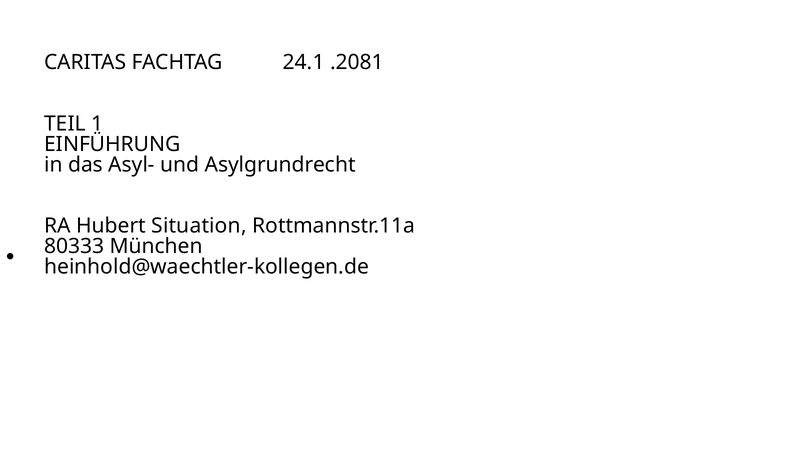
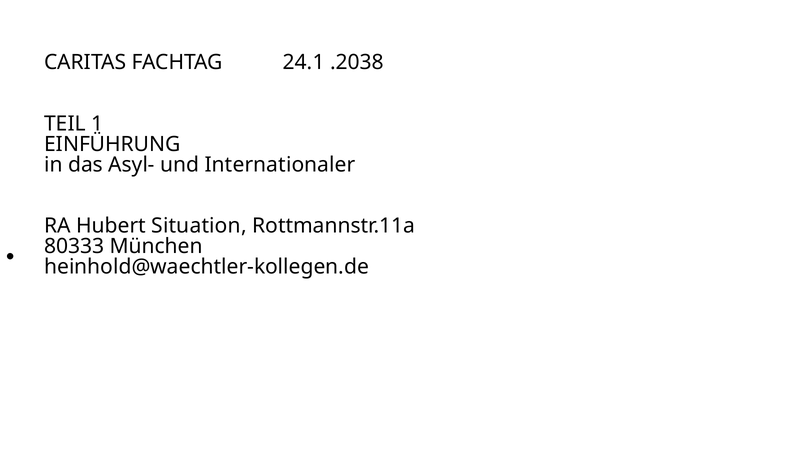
.2081: .2081 -> .2038 (357, 62)
Asylgrundrecht: Asylgrundrecht -> Internationaler (280, 165)
